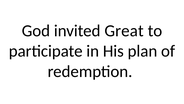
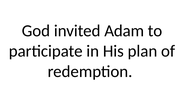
Great: Great -> Adam (124, 31)
